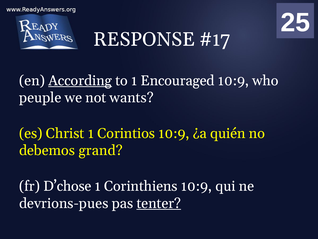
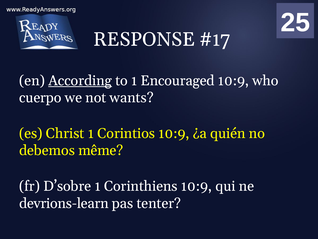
peuple: peuple -> cuerpo (40, 97)
grand: grand -> même (101, 150)
D’chose: D’chose -> D’sobre (67, 186)
devrions-pues: devrions-pues -> devrions-learn (64, 203)
tenter underline: present -> none (159, 203)
